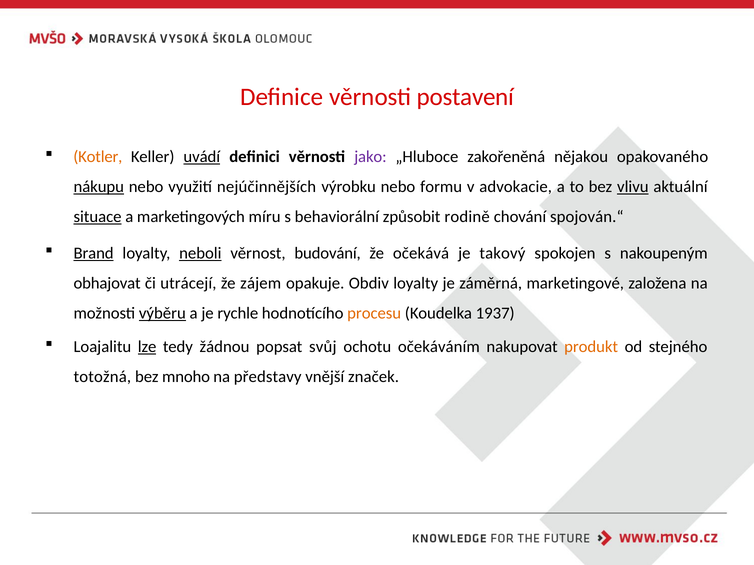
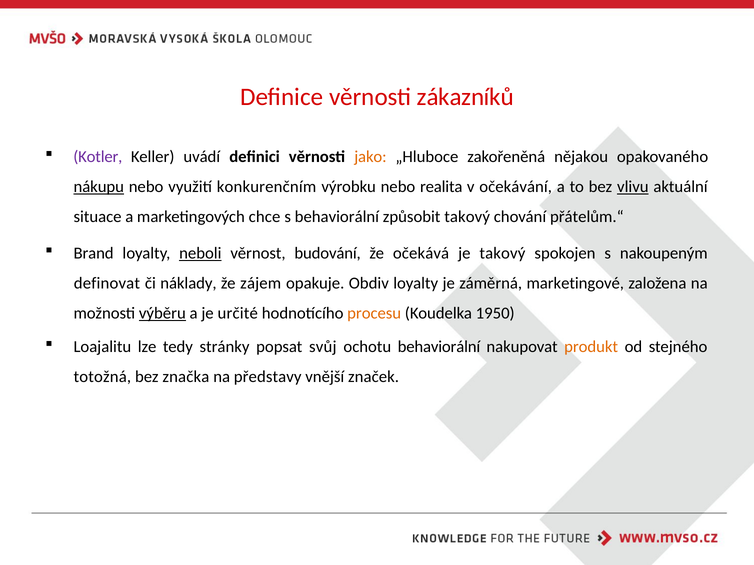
postavení: postavení -> zákazníků (465, 97)
Kotler colour: orange -> purple (98, 157)
uvádí underline: present -> none (202, 157)
jako colour: purple -> orange (370, 157)
nejúčinnějších: nejúčinnějších -> konkurenčním (267, 187)
formu: formu -> realita (441, 187)
advokacie: advokacie -> očekávání (516, 187)
situace underline: present -> none (98, 217)
míru: míru -> chce (265, 217)
způsobit rodině: rodině -> takový (467, 217)
spojován.“: spojován.“ -> přátelům.“ (587, 217)
Brand underline: present -> none (94, 254)
obhajovat: obhajovat -> definovat (107, 284)
utrácejí: utrácejí -> náklady (188, 284)
rychle: rychle -> určité (238, 314)
1937: 1937 -> 1950 (495, 314)
lze underline: present -> none (147, 347)
žádnou: žádnou -> stránky (225, 347)
ochotu očekáváním: očekáváním -> behaviorální (439, 347)
mnoho: mnoho -> značka (186, 377)
